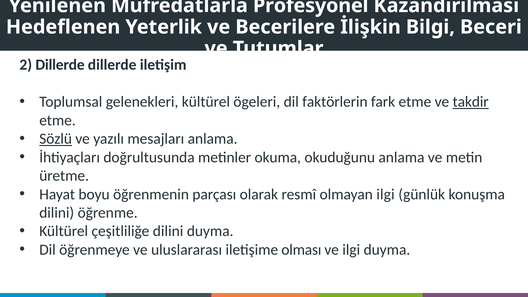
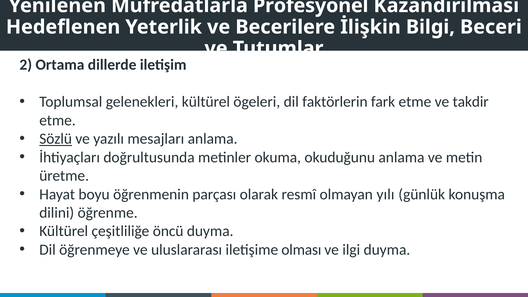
2 Dillerde: Dillerde -> Ortama (60, 65)
takdir underline: present -> none (471, 102)
olmayan ilgi: ilgi -> yılı (386, 194)
çeşitliliğe dilini: dilini -> öncü (168, 231)
